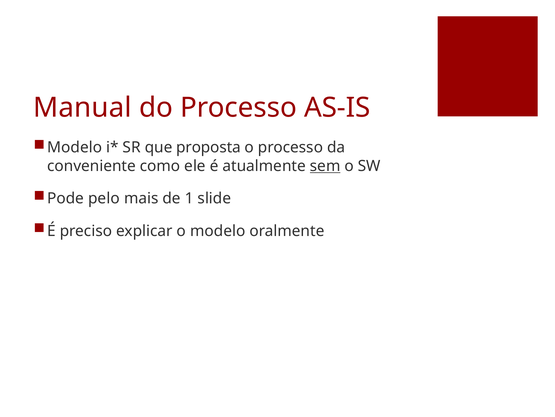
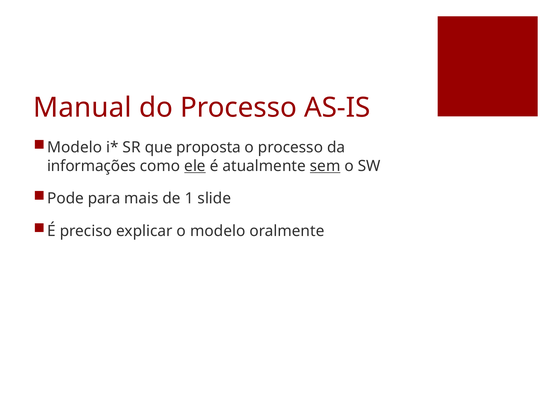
conveniente: conveniente -> informações (92, 166)
ele underline: none -> present (195, 166)
pelo: pelo -> para (104, 198)
